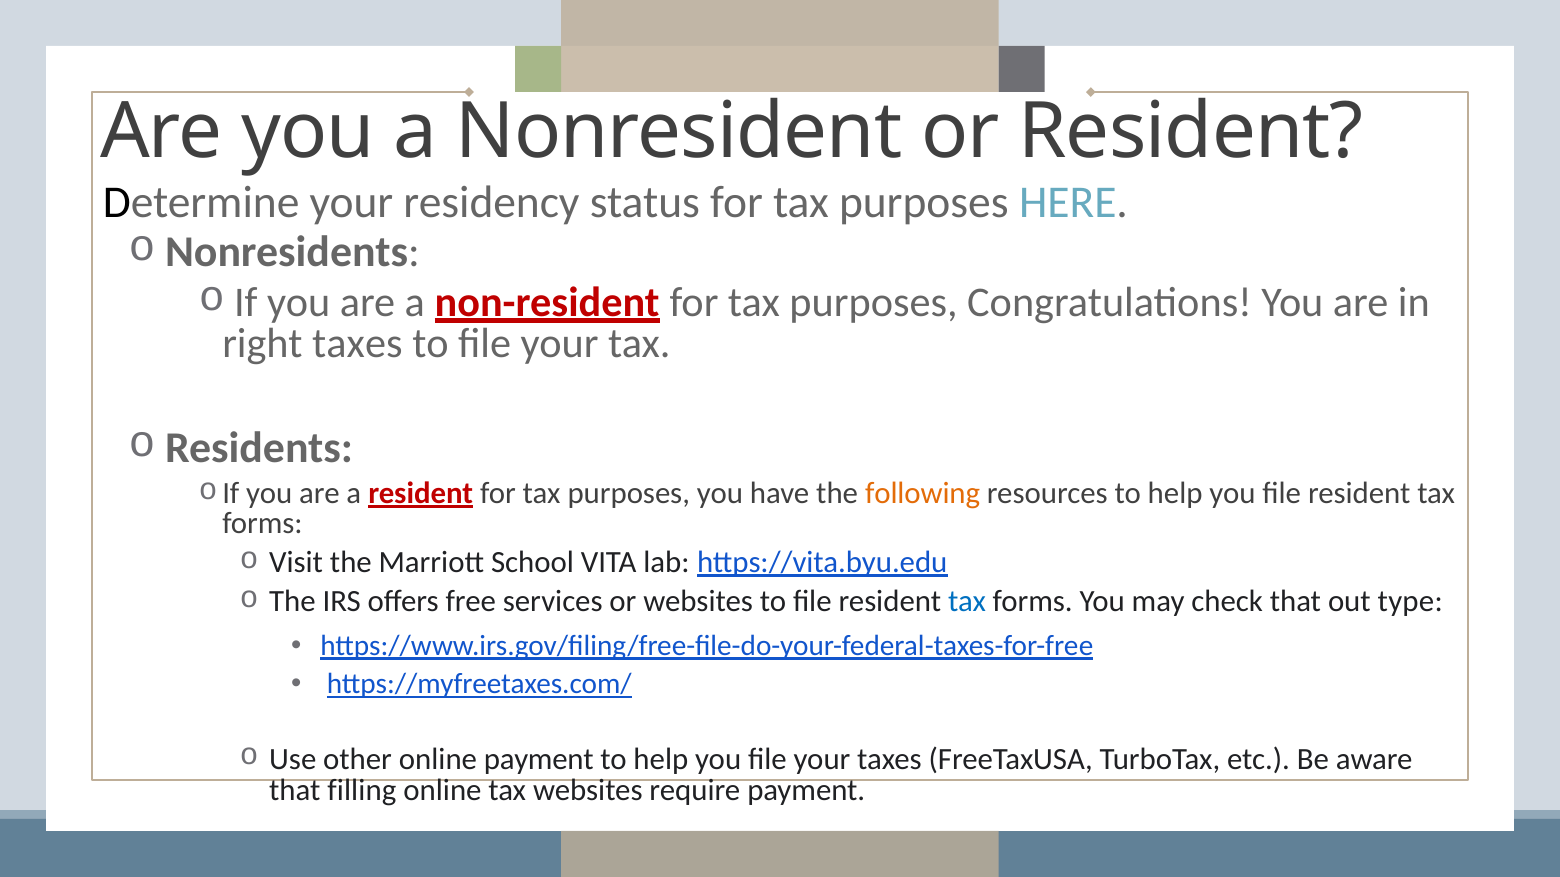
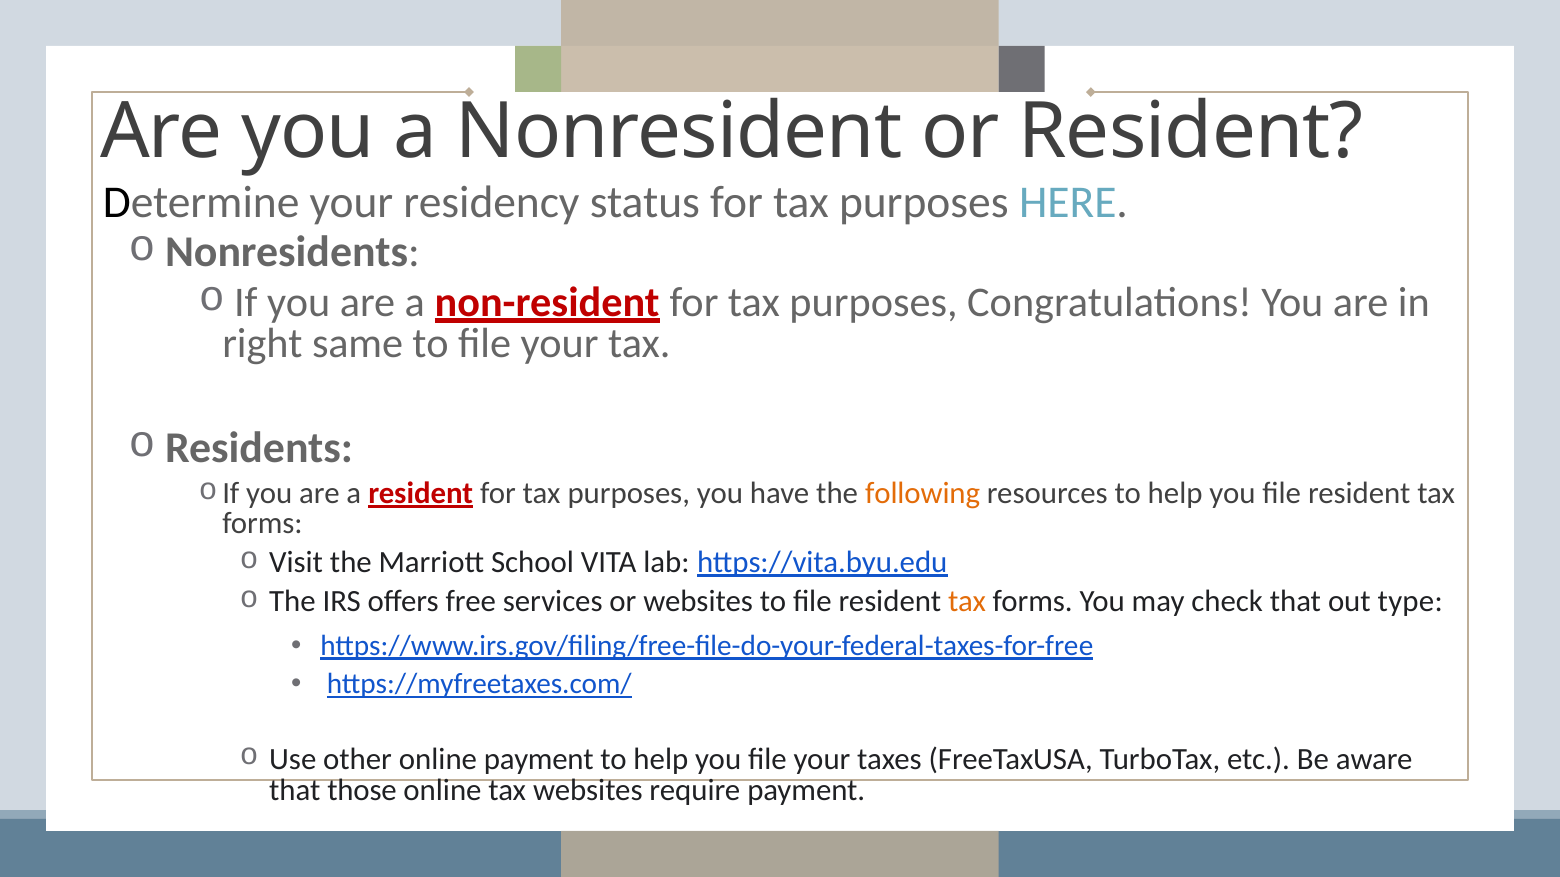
right taxes: taxes -> same (358, 344)
tax colour: blue -> orange (967, 602)
filling: filling -> those (362, 791)
